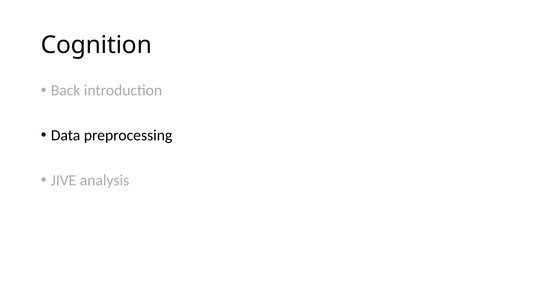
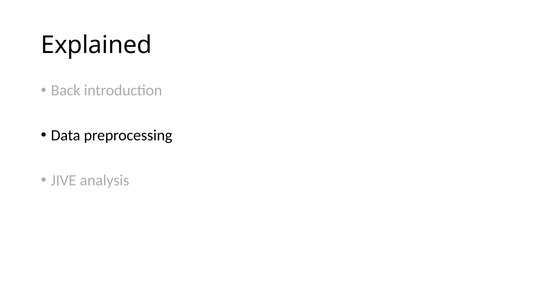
Cognition: Cognition -> Explained (96, 45)
